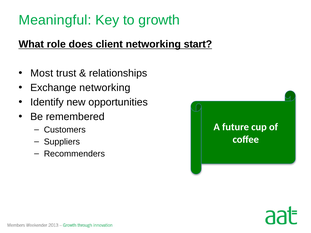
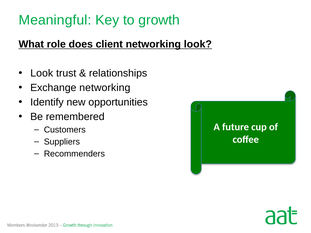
networking start: start -> look (198, 44)
Most: Most -> Look (42, 73)
